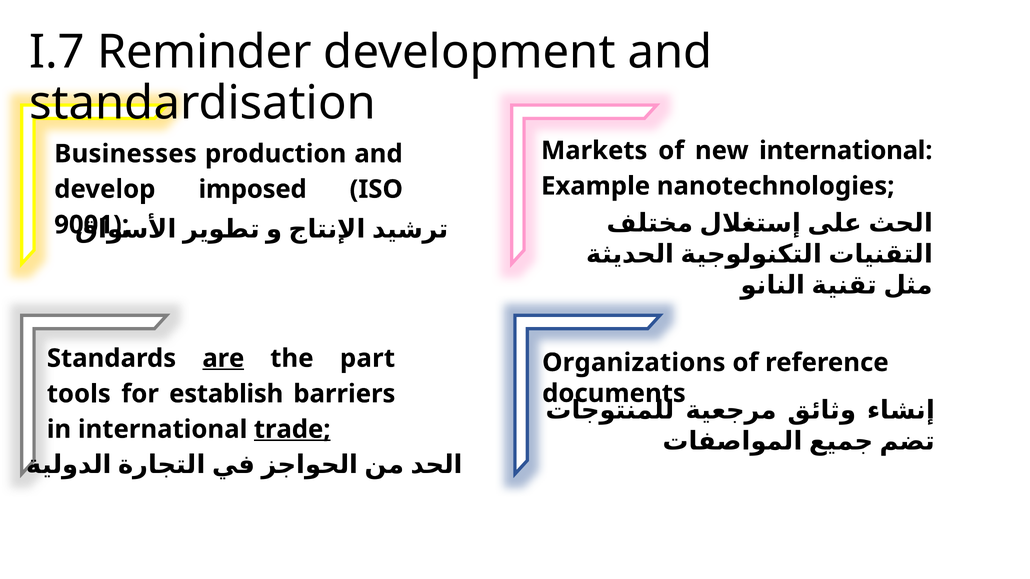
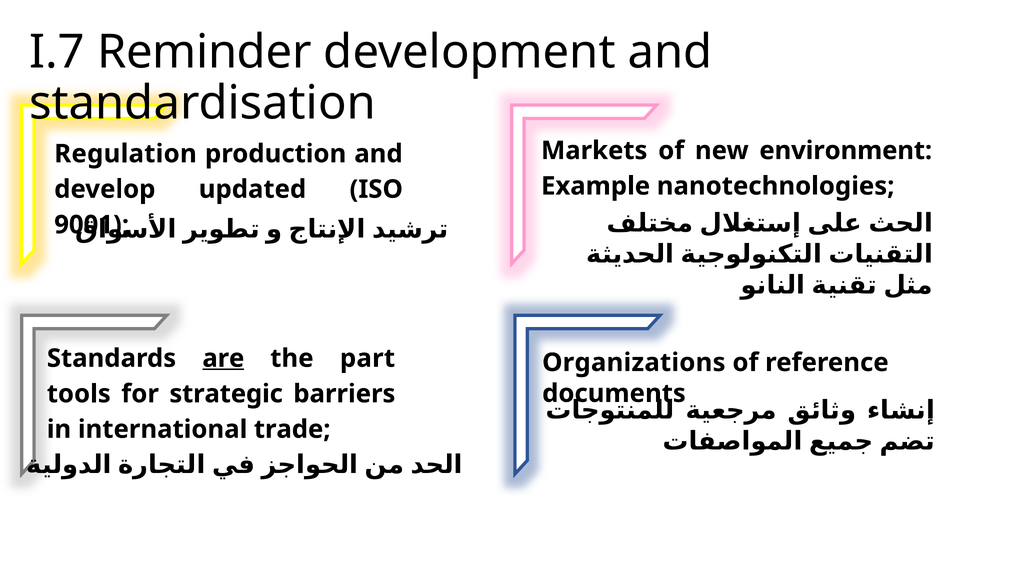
new international: international -> environment (846, 151)
Businesses: Businesses -> Regulation (125, 154)
imposed: imposed -> updated (252, 189)
establish: establish -> strategic (226, 394)
trade underline: present -> none (292, 430)
